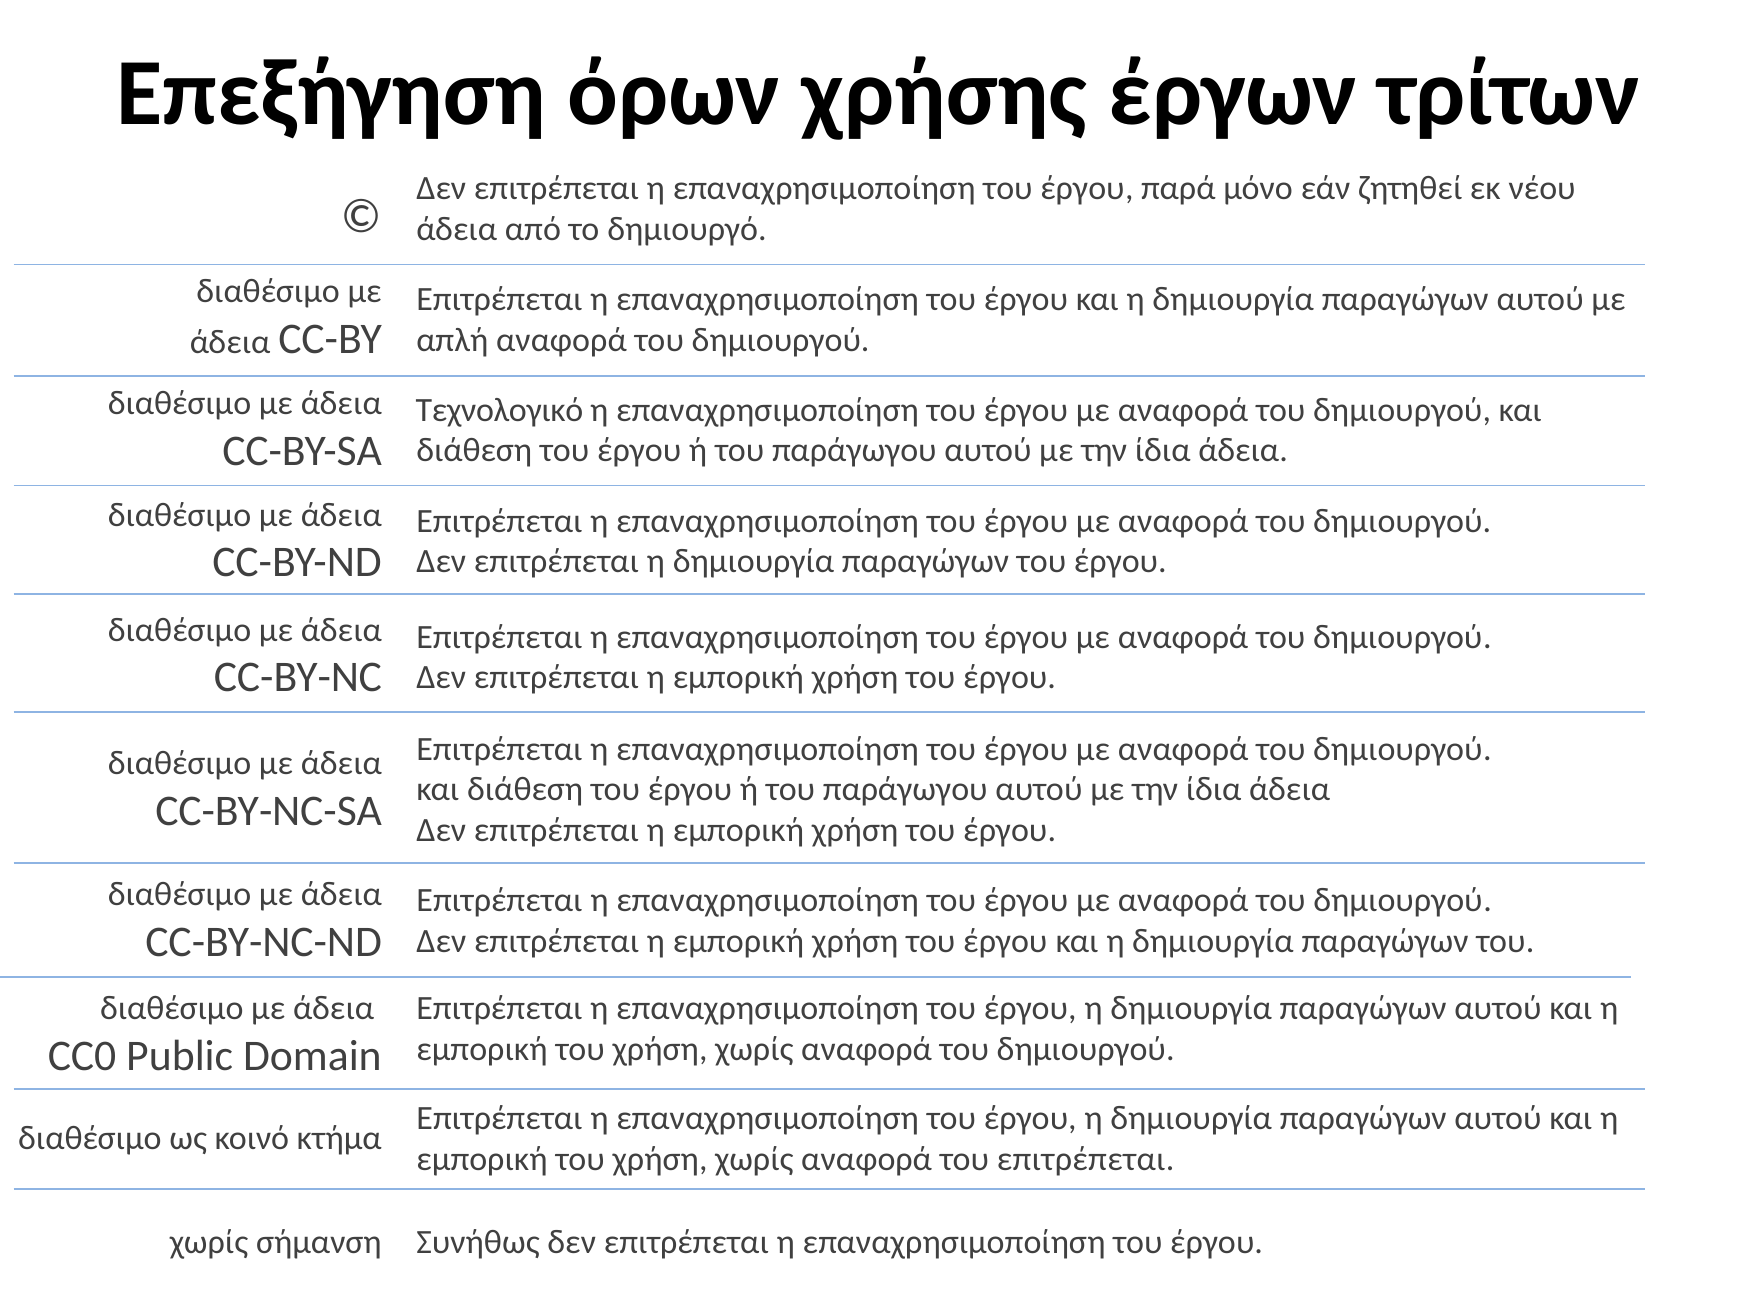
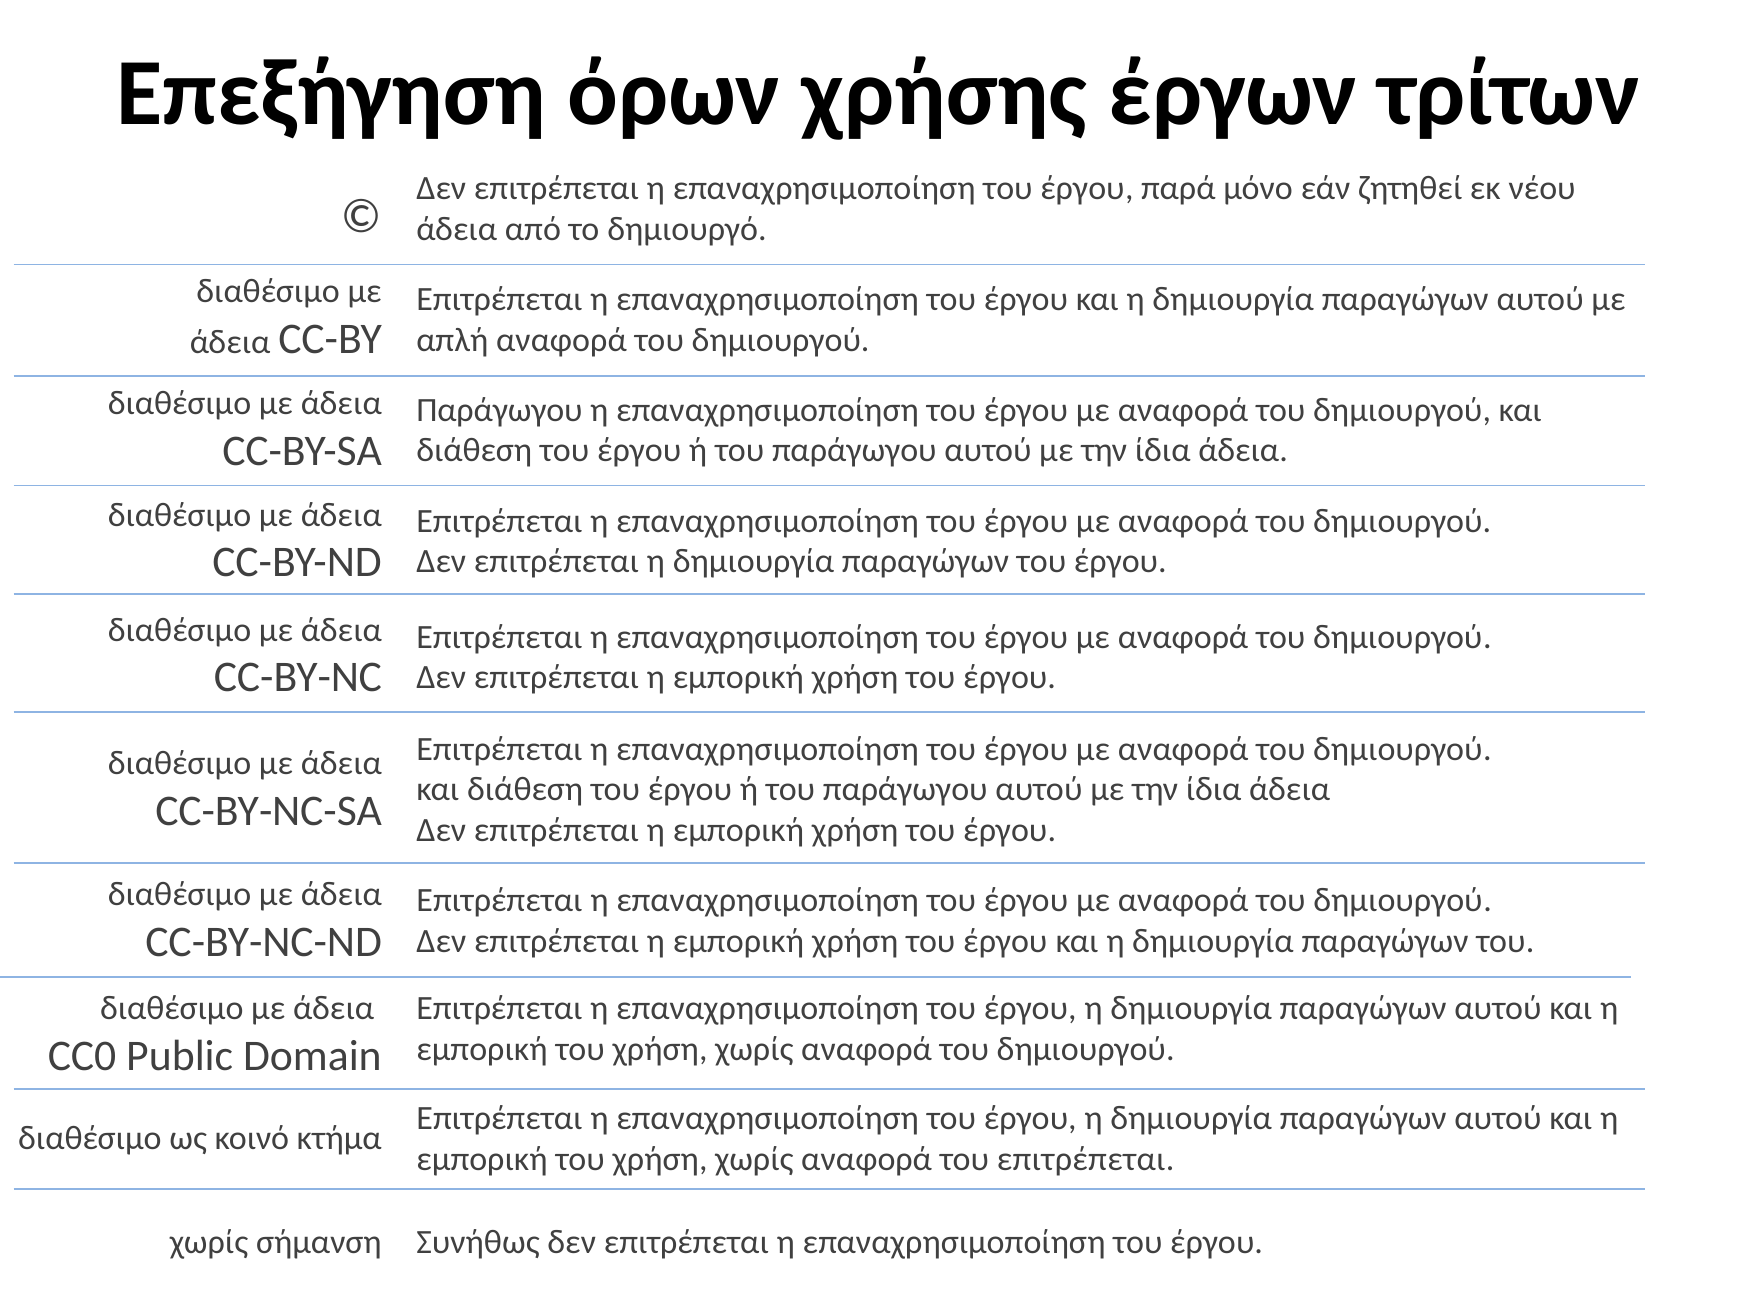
Τεχνολογικό: Τεχνολογικό -> Παράγωγου (499, 410)
